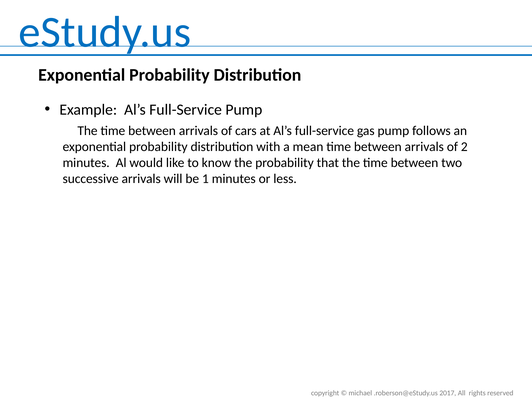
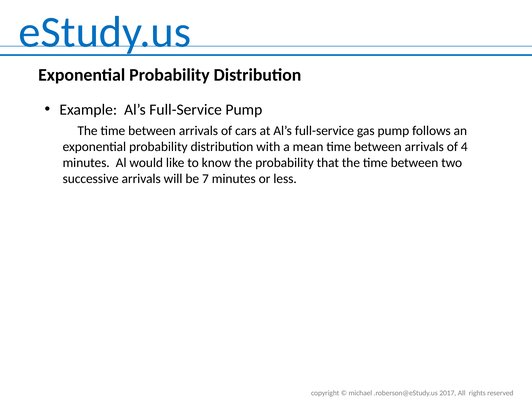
2: 2 -> 4 (464, 147)
1: 1 -> 7 (205, 179)
